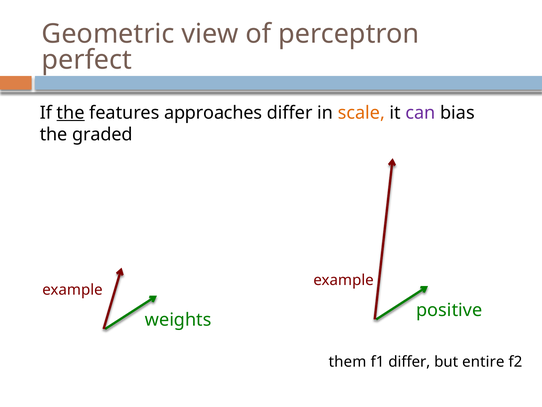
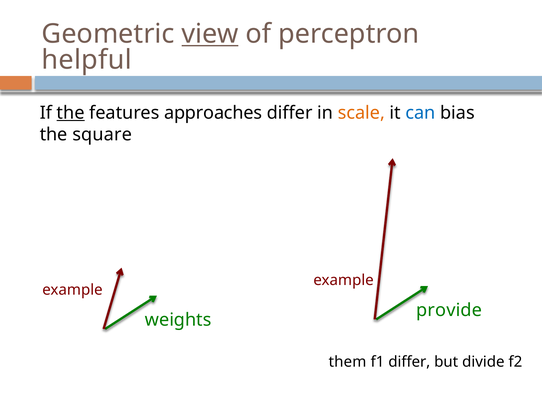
view underline: none -> present (210, 34)
perfect: perfect -> helpful (87, 60)
can colour: purple -> blue (420, 113)
graded: graded -> square (102, 134)
positive: positive -> provide (449, 310)
entire: entire -> divide (483, 361)
